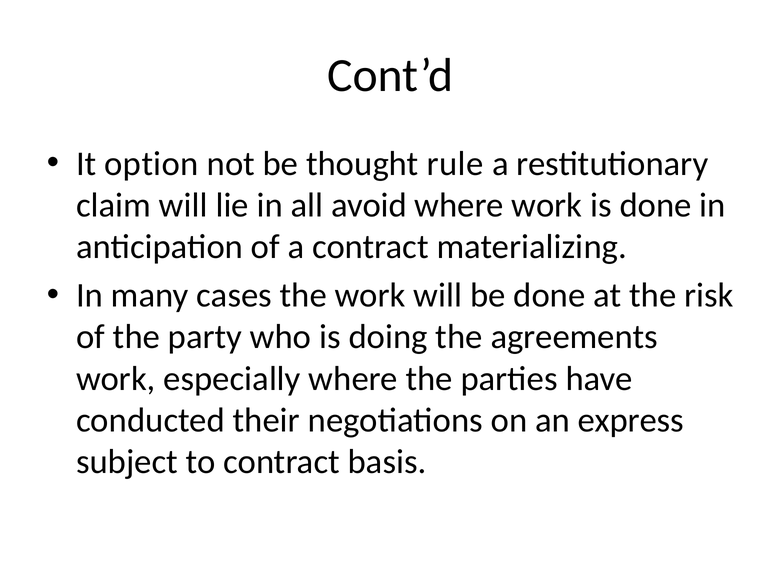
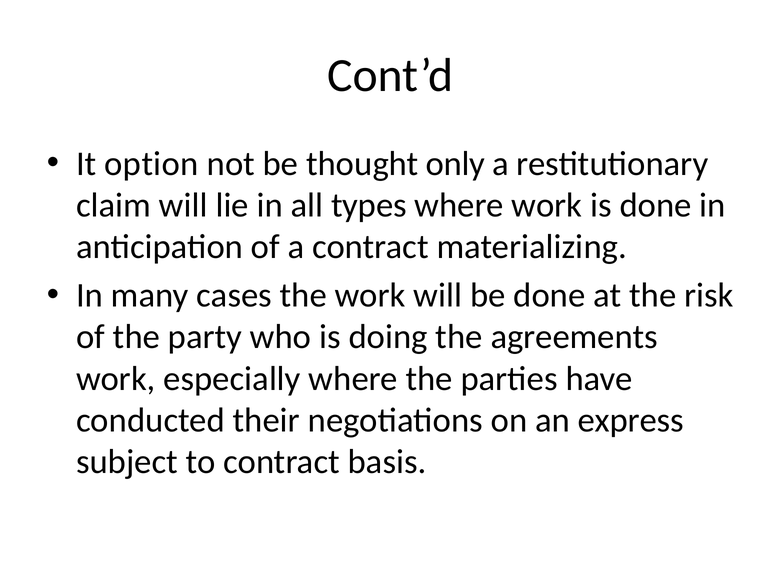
rule: rule -> only (455, 164)
avoid: avoid -> types (369, 206)
